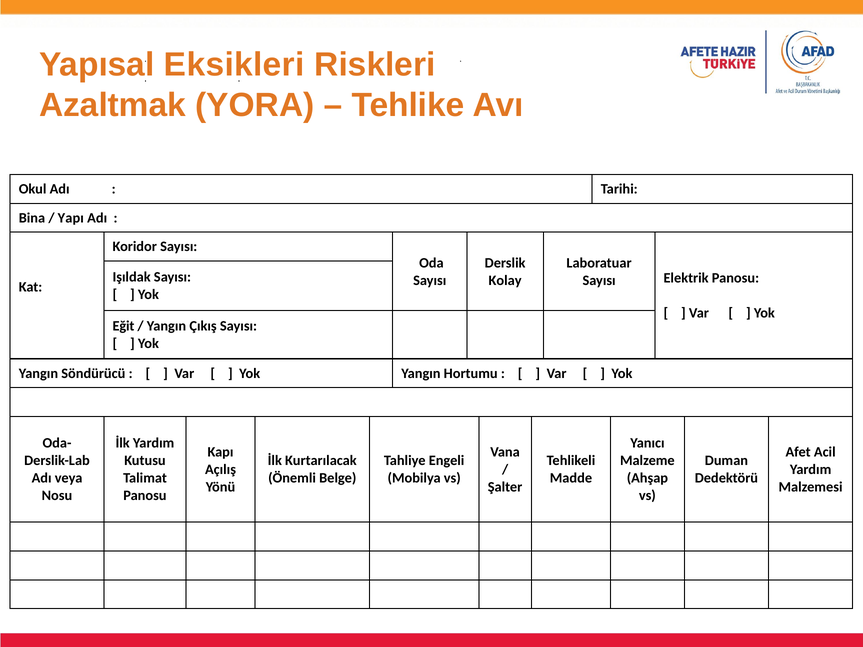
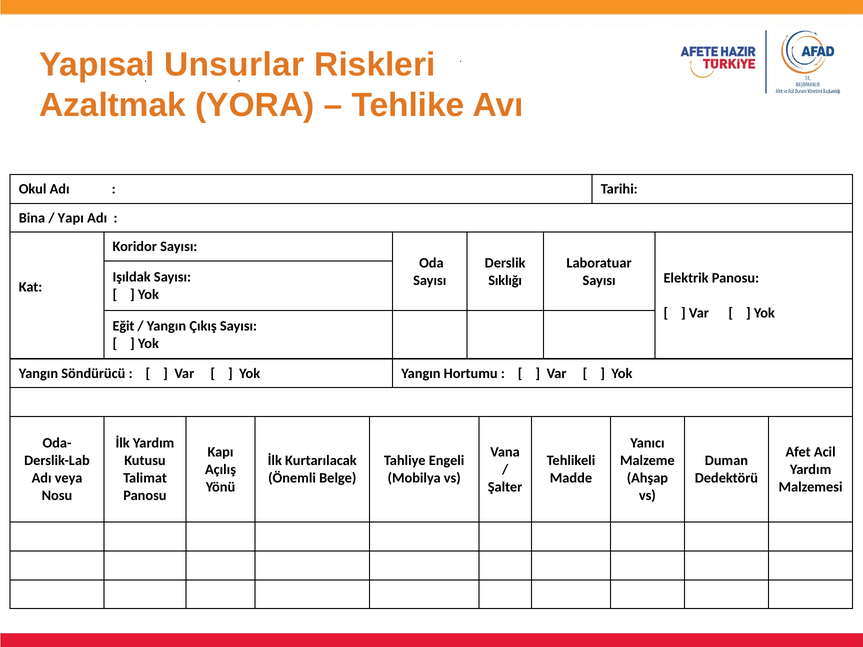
Eksikleri: Eksikleri -> Unsurlar (234, 65)
Kolay: Kolay -> Sıklığı (505, 280)
